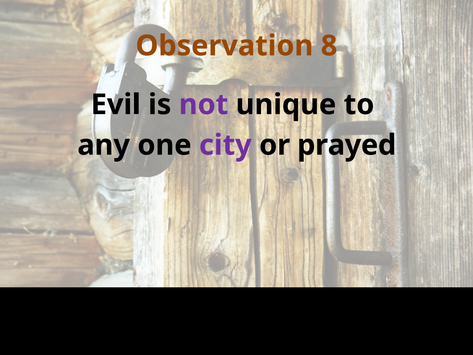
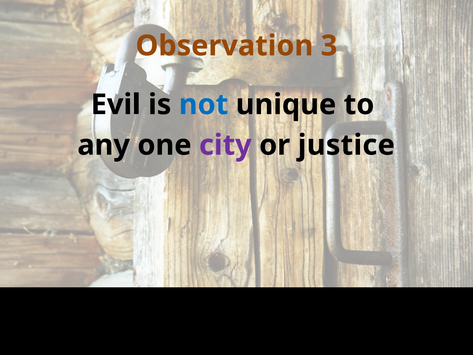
8: 8 -> 3 (329, 46)
not colour: purple -> blue (203, 105)
prayed: prayed -> justice (346, 145)
